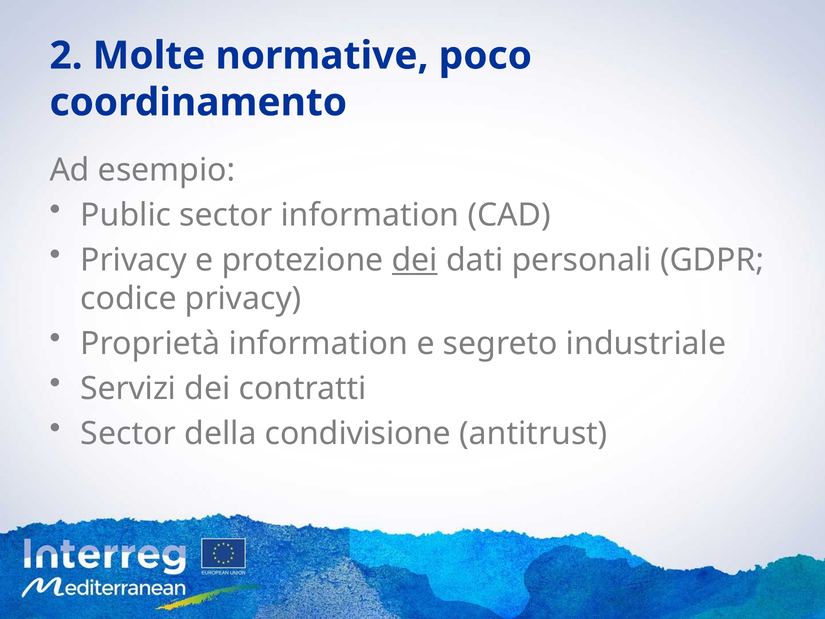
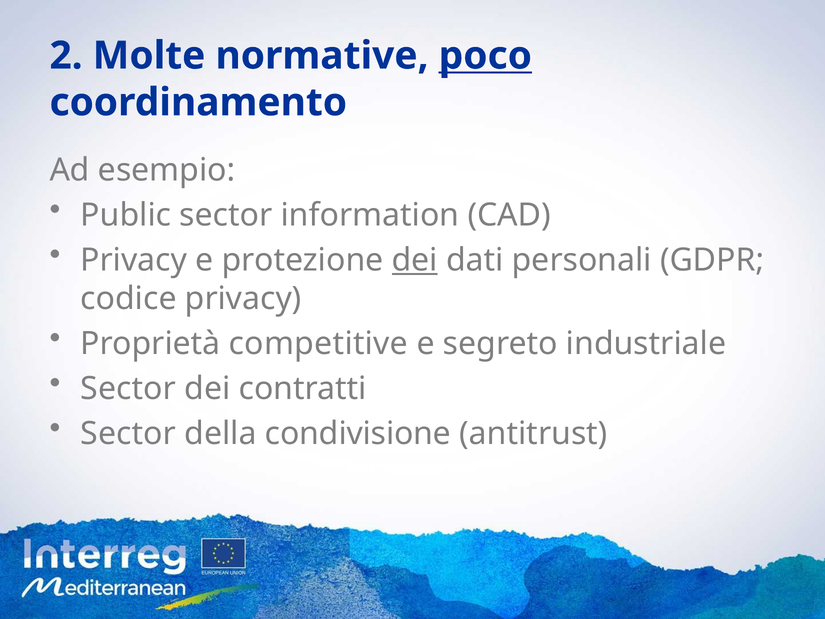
poco underline: none -> present (485, 56)
Proprietà information: information -> competitive (318, 343)
Servizi: Servizi -> Sector (128, 388)
